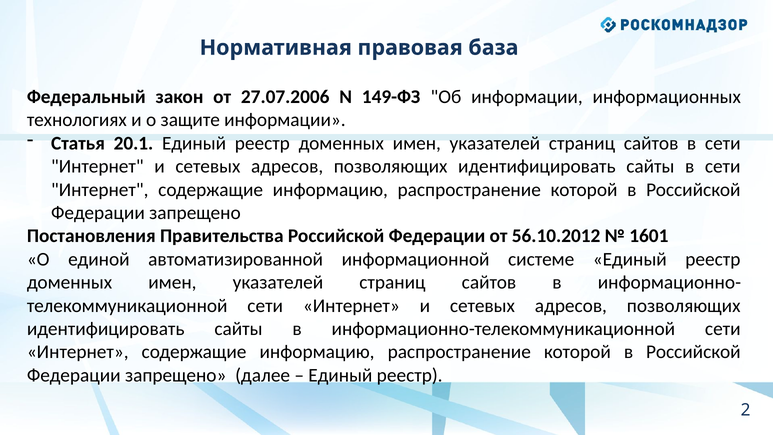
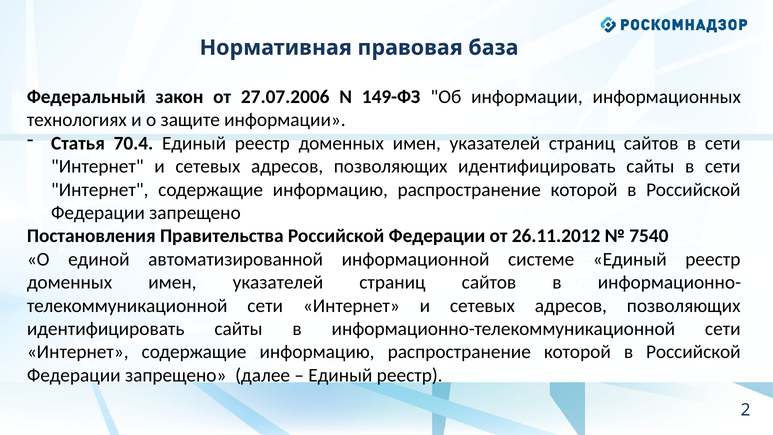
20.1: 20.1 -> 70.4 (133, 143)
56.10.2012: 56.10.2012 -> 26.11.2012 (556, 236)
1601: 1601 -> 7540 (649, 236)
